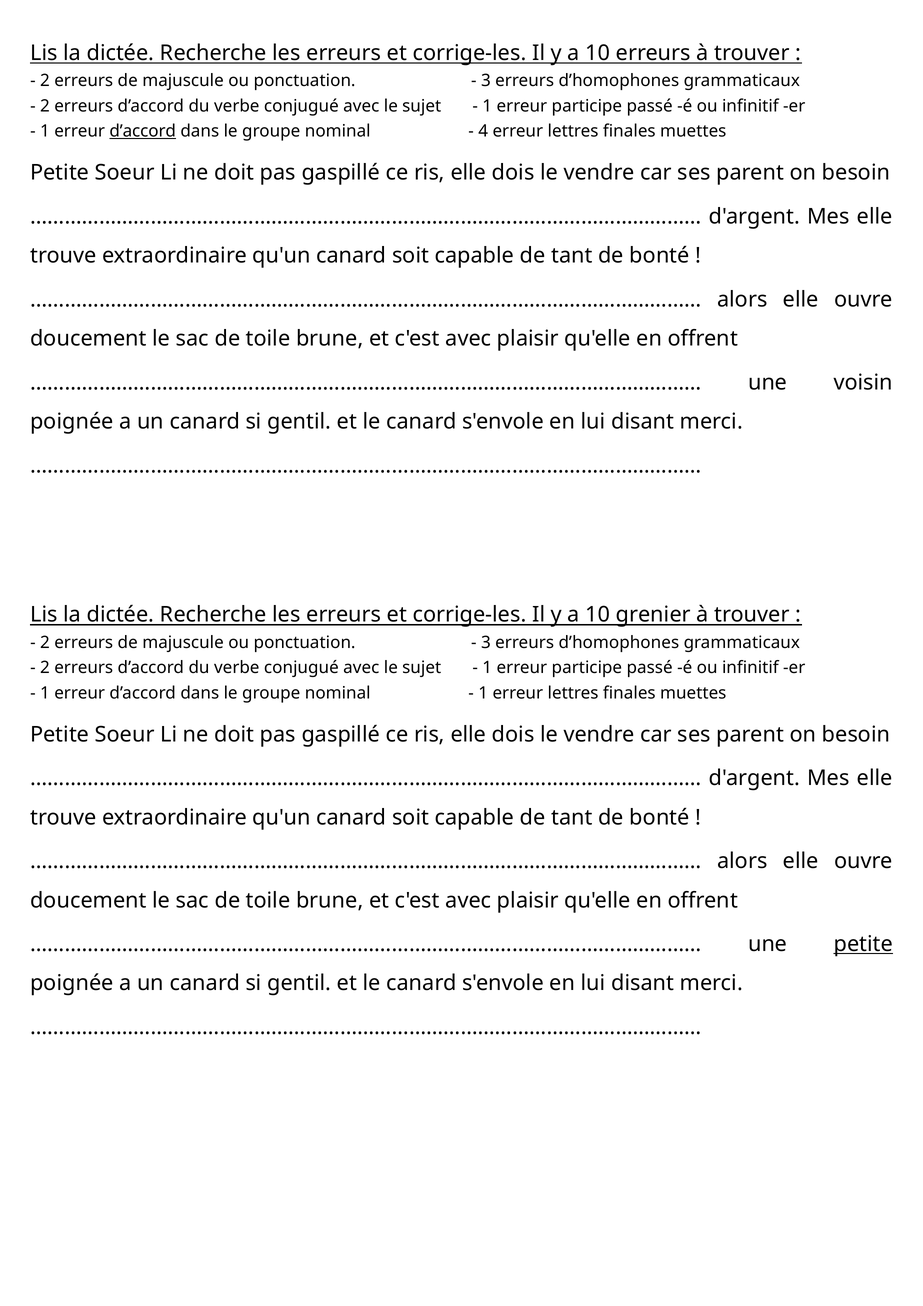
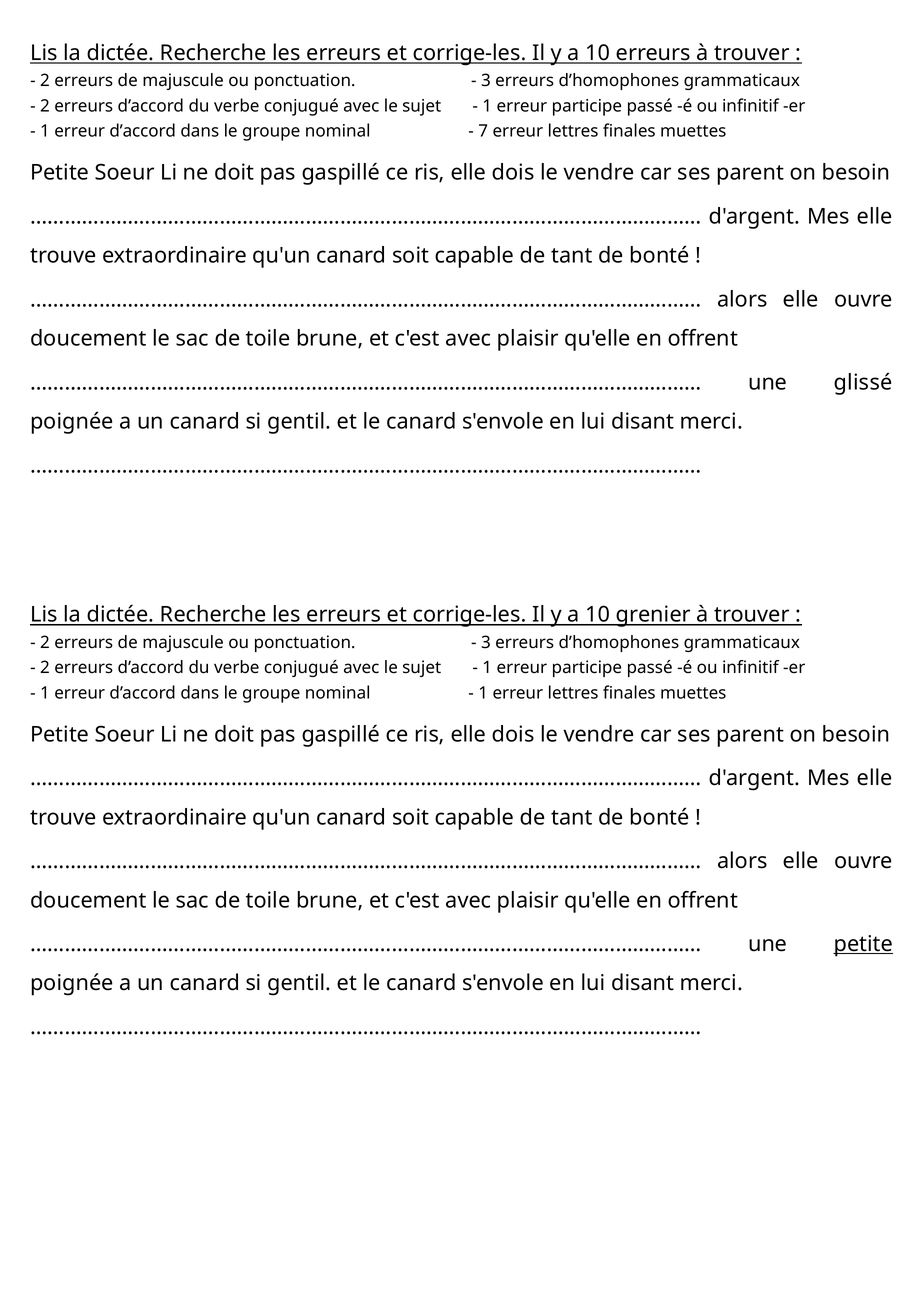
d’accord underline: present -> none (143, 131)
4: 4 -> 7 (483, 131)
voisin: voisin -> glissé (863, 382)
